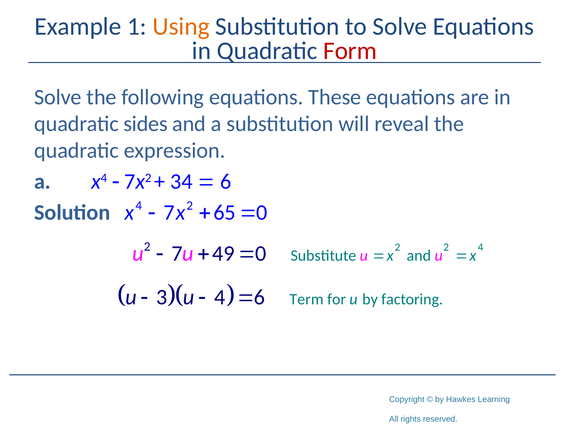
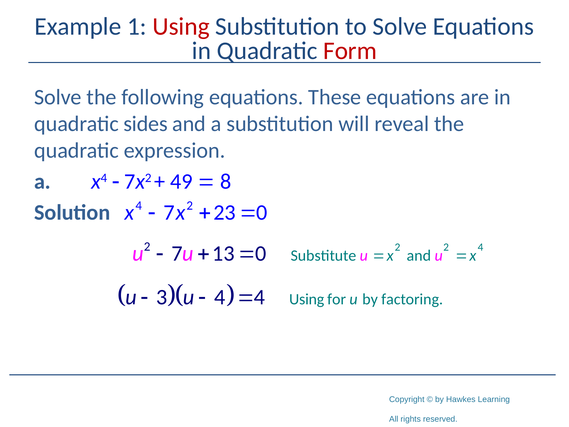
Using colour: orange -> red (181, 27)
34: 34 -> 49 (181, 181)
6: 6 -> 8 (226, 181)
65: 65 -> 23 (225, 212)
49: 49 -> 13 (223, 253)
6: 6 -> 4 (260, 297)
Term: Term -> Using (307, 299)
